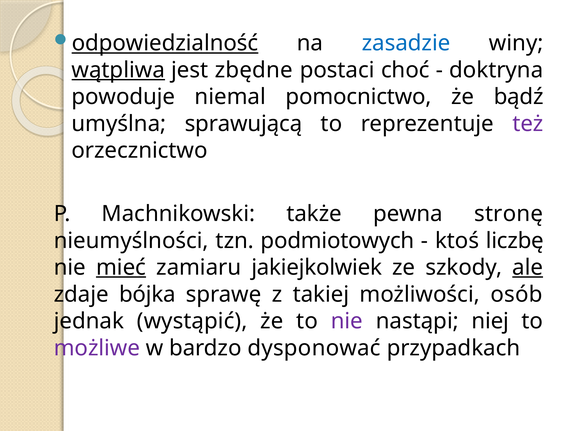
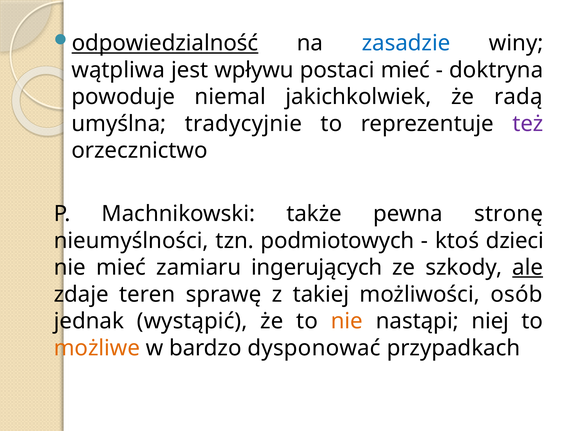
wątpliwa underline: present -> none (118, 70)
zbędne: zbędne -> wpływu (254, 70)
postaci choć: choć -> mieć (405, 70)
pomocnictwo: pomocnictwo -> jakichkolwiek (358, 97)
bądź: bądź -> radą (518, 97)
sprawującą: sprawującą -> tradycyjnie (243, 124)
liczbę: liczbę -> dzieci (515, 240)
mieć underline: present -> none (121, 267)
jakiejkolwiek: jakiejkolwiek -> ingerujących (317, 267)
bójka: bójka -> teren (147, 294)
nie colour: purple -> orange (347, 321)
możliwe colour: purple -> orange (97, 348)
